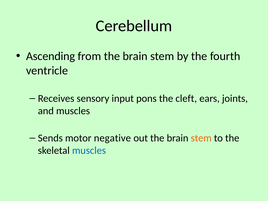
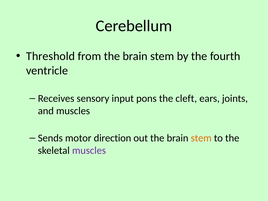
Ascending: Ascending -> Threshold (51, 56)
negative: negative -> direction (112, 138)
muscles colour: blue -> purple (89, 151)
